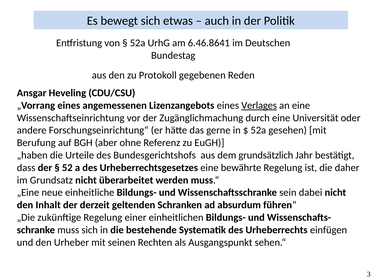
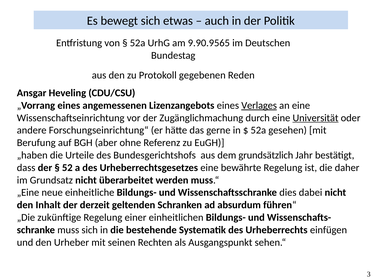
6.46.8641: 6.46.8641 -> 9.90.9565 (209, 43)
Universität underline: none -> present (316, 118)
sein: sein -> dies (288, 192)
